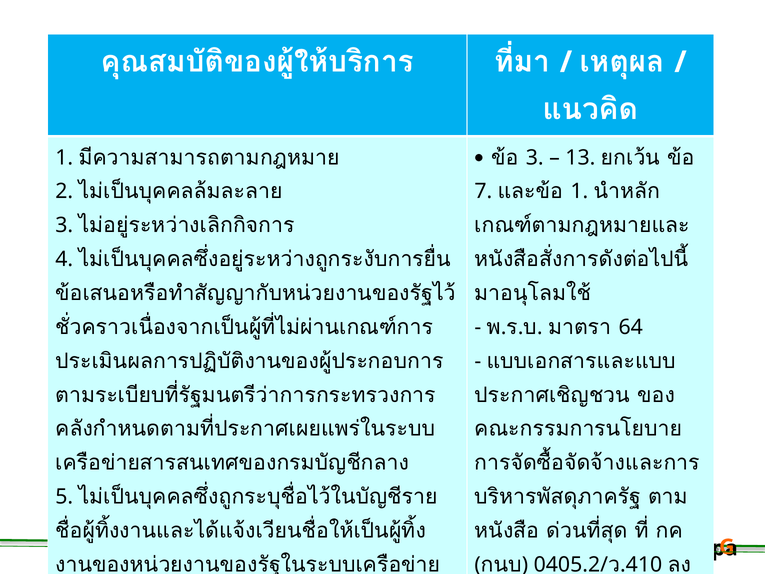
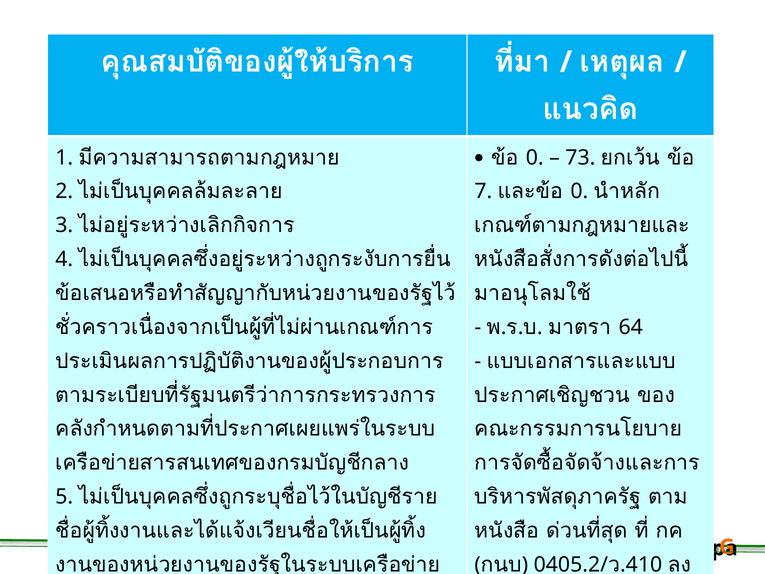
3: 3 -> 0 (535, 157)
13: 13 -> 73 (580, 157)
1: 1 -> 0 (579, 191)
